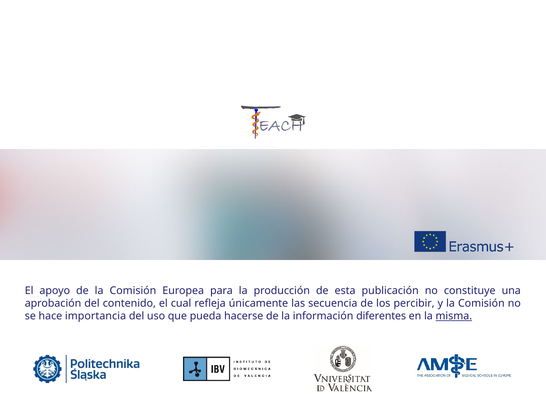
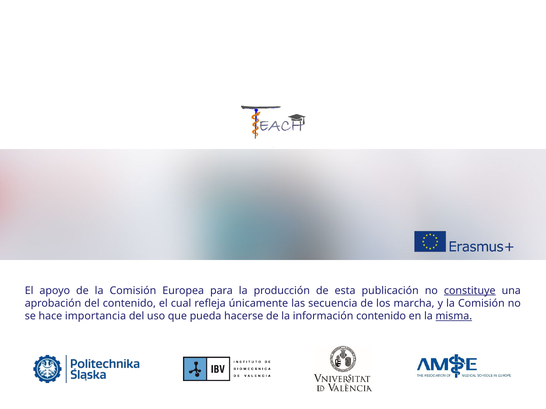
constituye underline: none -> present (470, 291)
percibir: percibir -> marcha (414, 304)
información diferentes: diferentes -> contenido (381, 316)
